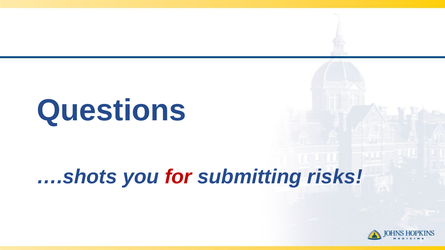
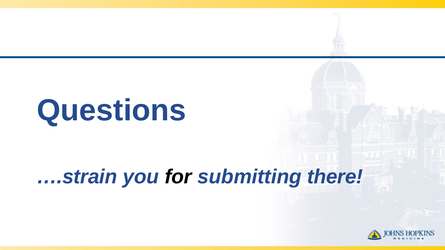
….shots: ….shots -> ….strain (77, 177)
for colour: red -> black (178, 177)
risks: risks -> there (335, 177)
